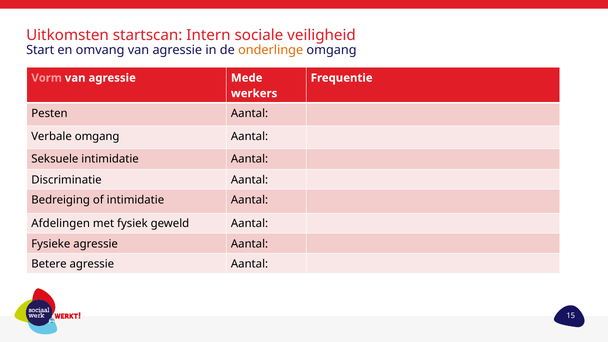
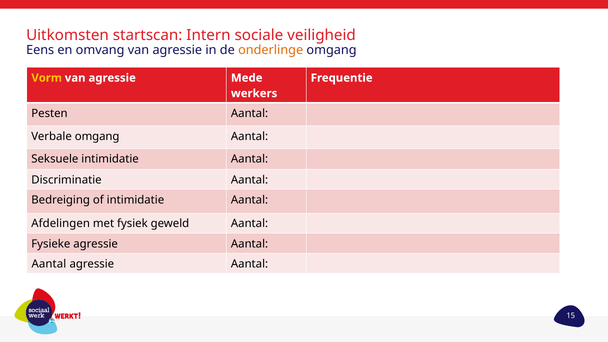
Start: Start -> Eens (40, 50)
Vorm colour: pink -> yellow (47, 78)
Betere: Betere -> Aantal (49, 264)
